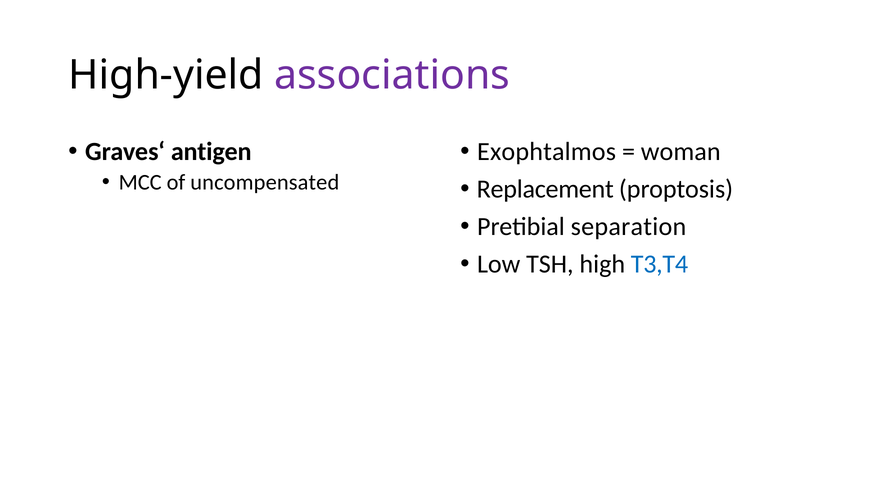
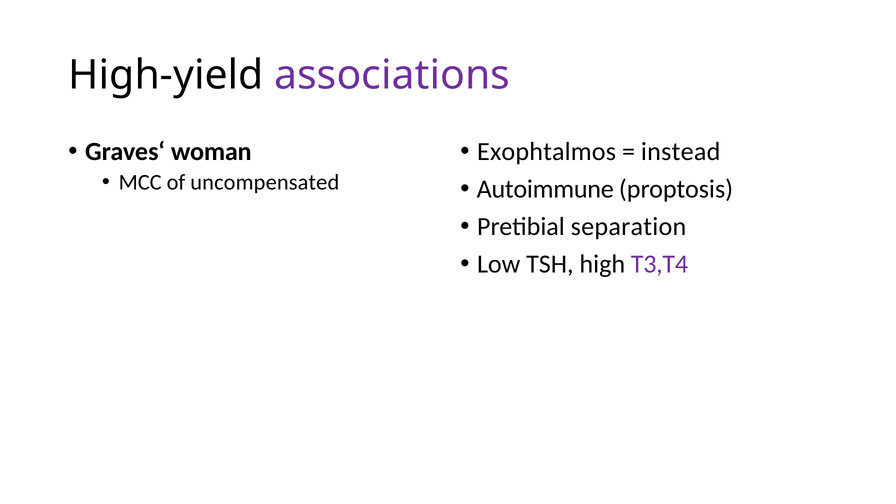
antigen: antigen -> woman (211, 151)
woman: woman -> instead (681, 151)
Replacement: Replacement -> Autoimmune (545, 189)
T3,T4 colour: blue -> purple (659, 264)
